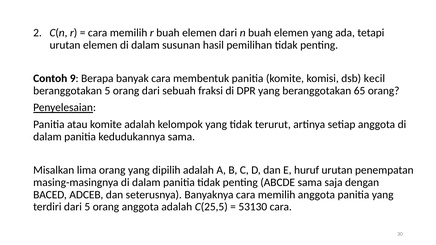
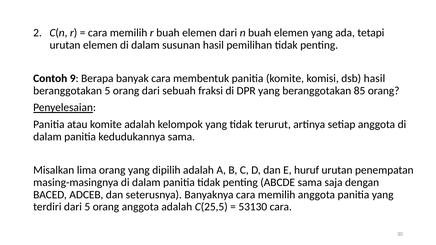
dsb kecil: kecil -> hasil (374, 79)
65: 65 -> 85 (360, 91)
